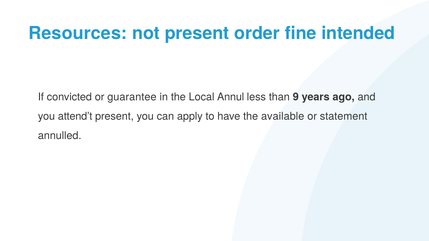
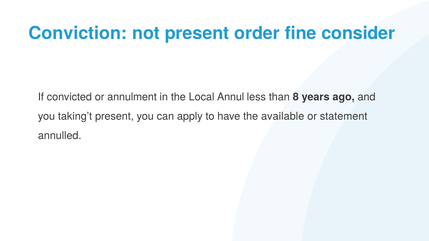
Resources: Resources -> Conviction (78, 33)
intended: intended -> consider (358, 33)
guarantee: guarantee -> annulment (132, 97)
9: 9 -> 8 (296, 97)
attend’t: attend’t -> taking’t (75, 116)
